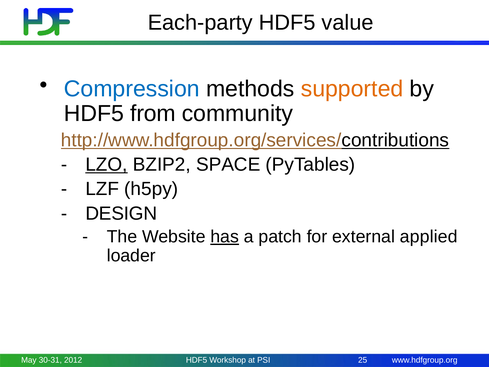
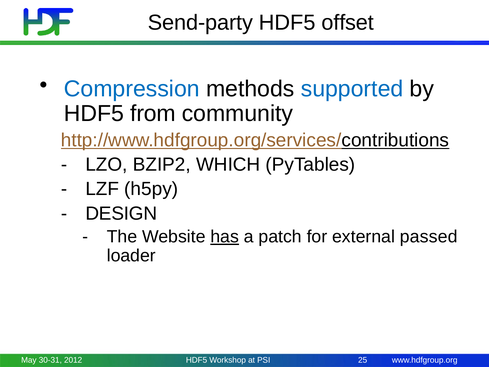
Each-party: Each-party -> Send-party (200, 23)
value: value -> offset (348, 23)
supported colour: orange -> blue (352, 89)
LZO underline: present -> none (106, 165)
SPACE: SPACE -> WHICH (228, 165)
applied: applied -> passed (429, 237)
